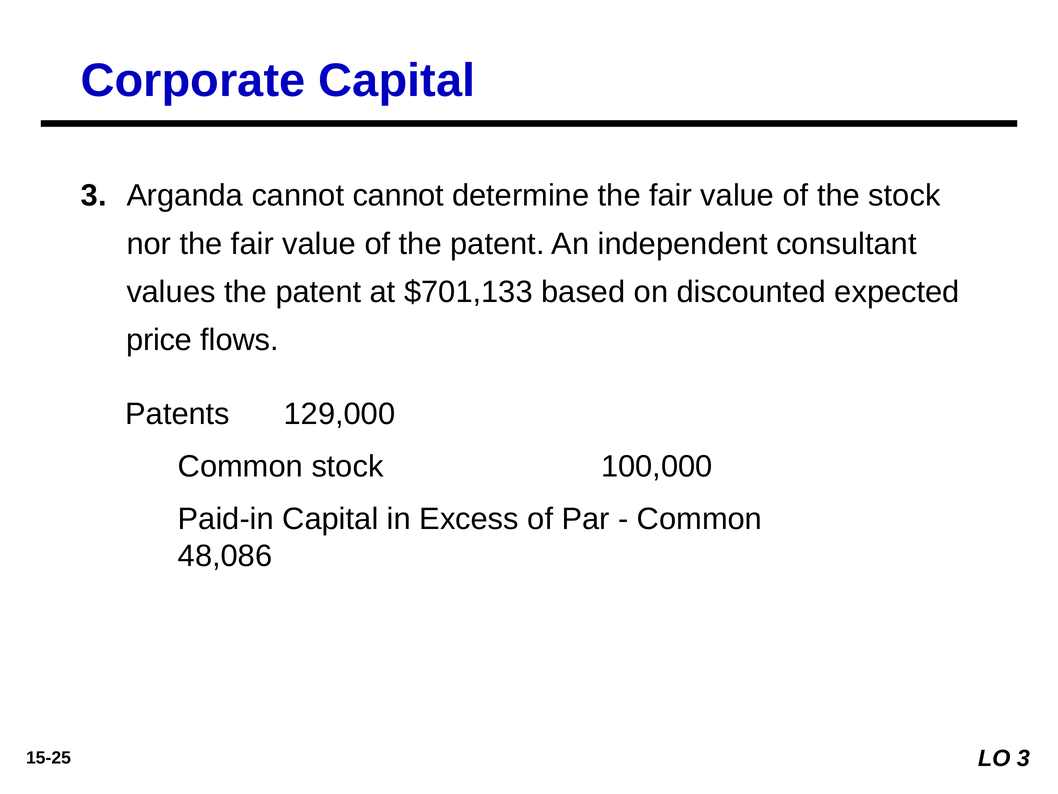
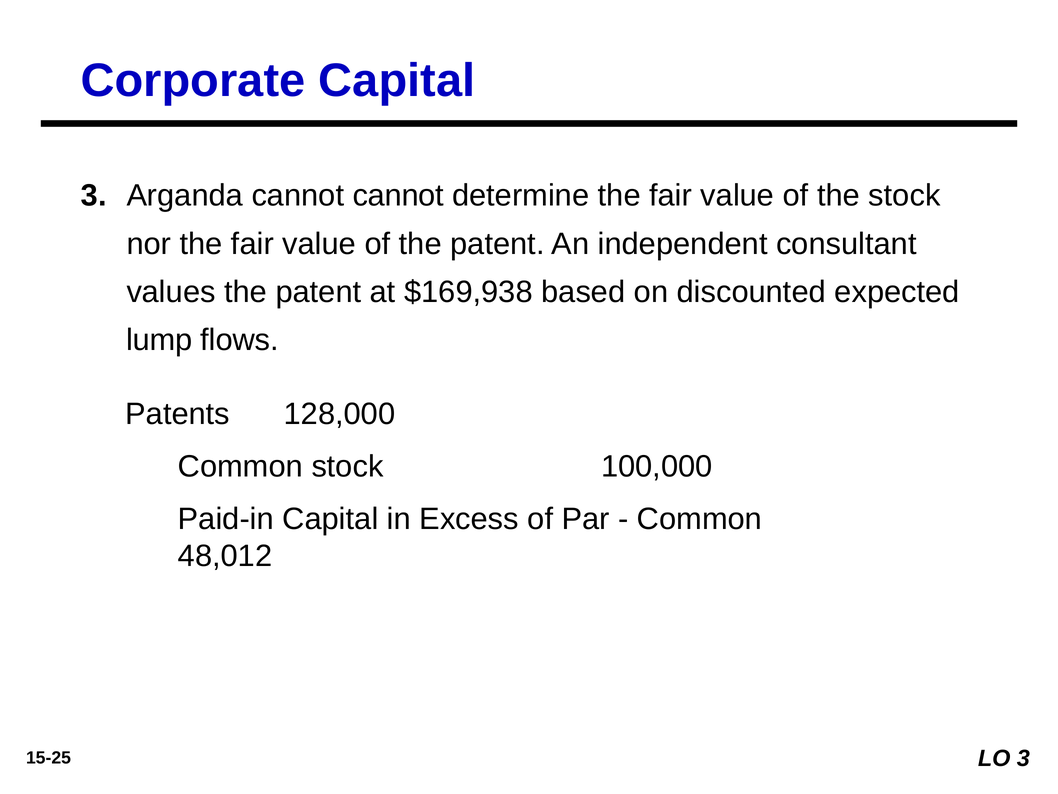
$701,133: $701,133 -> $169,938 (468, 292)
price: price -> lump (159, 340)
129,000: 129,000 -> 128,000 (339, 414)
48,086: 48,086 -> 48,012 (225, 556)
